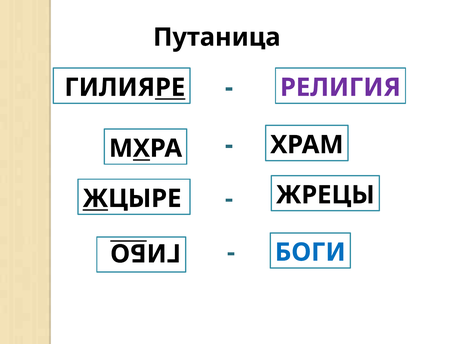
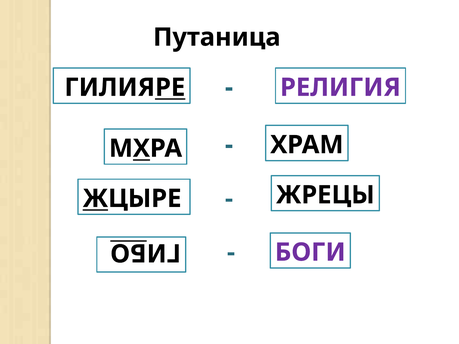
БОГИ colour: blue -> purple (310, 252)
